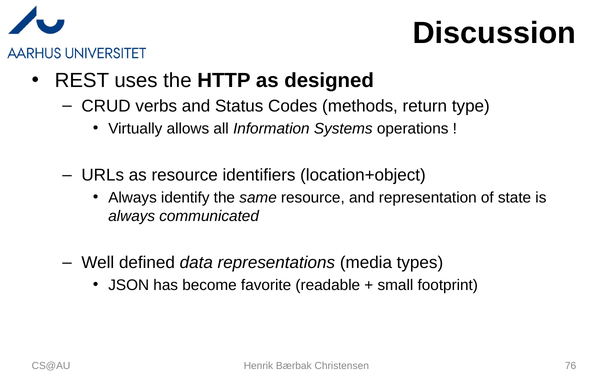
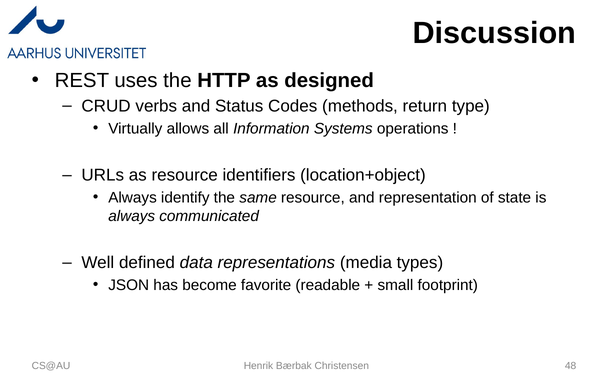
76: 76 -> 48 (571, 366)
